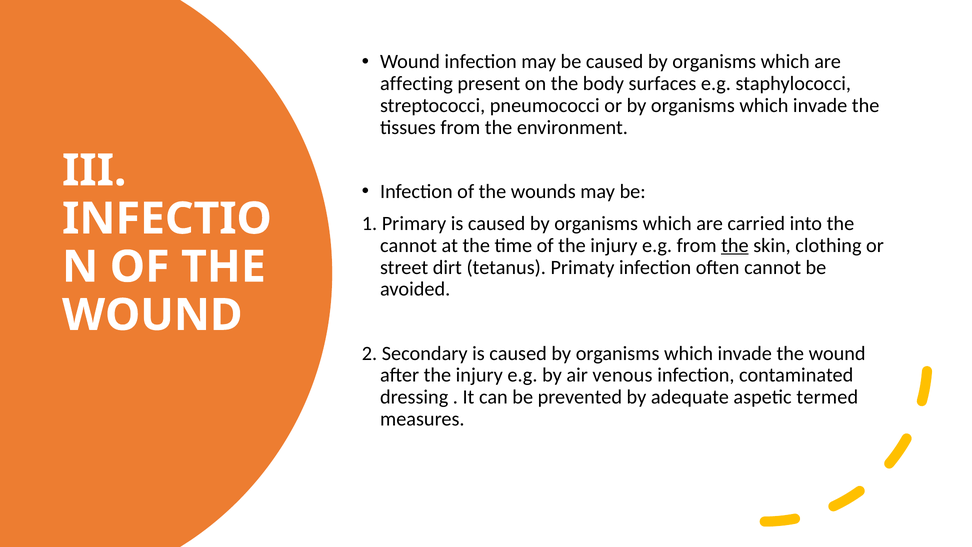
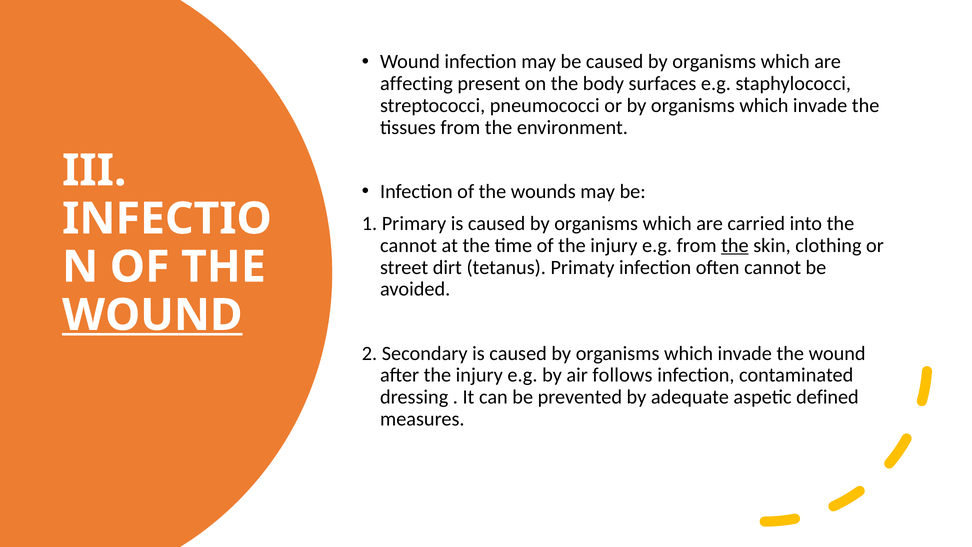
WOUND underline: none -> present (152, 315)
venous: venous -> follows (622, 375)
termed: termed -> defined (827, 397)
